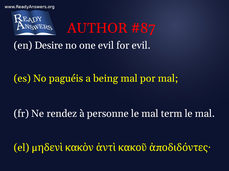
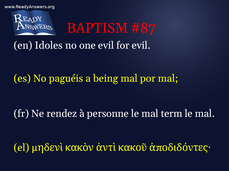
AUTHOR: AUTHOR -> BAPTISM (98, 28)
Desire: Desire -> Idoles (49, 46)
